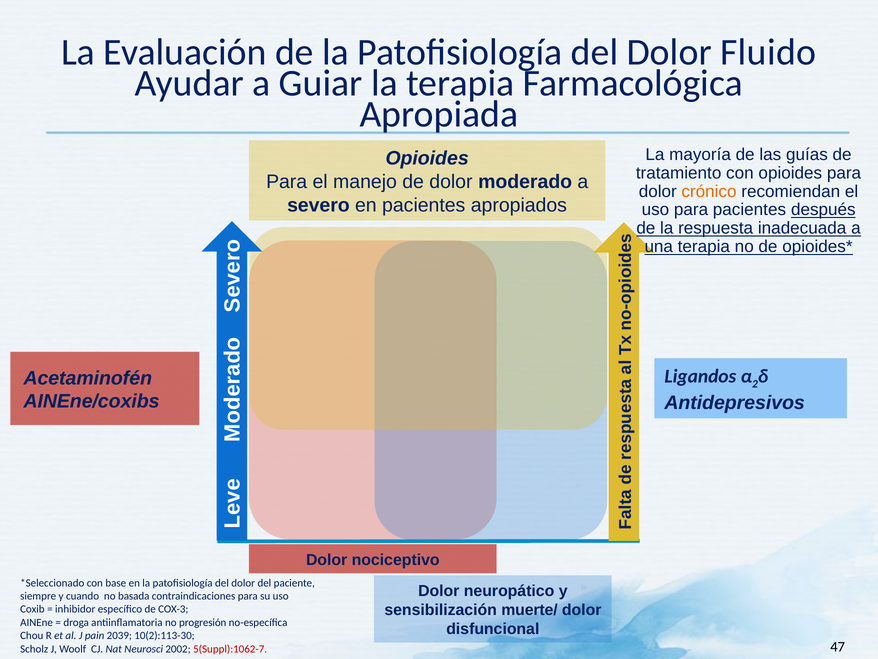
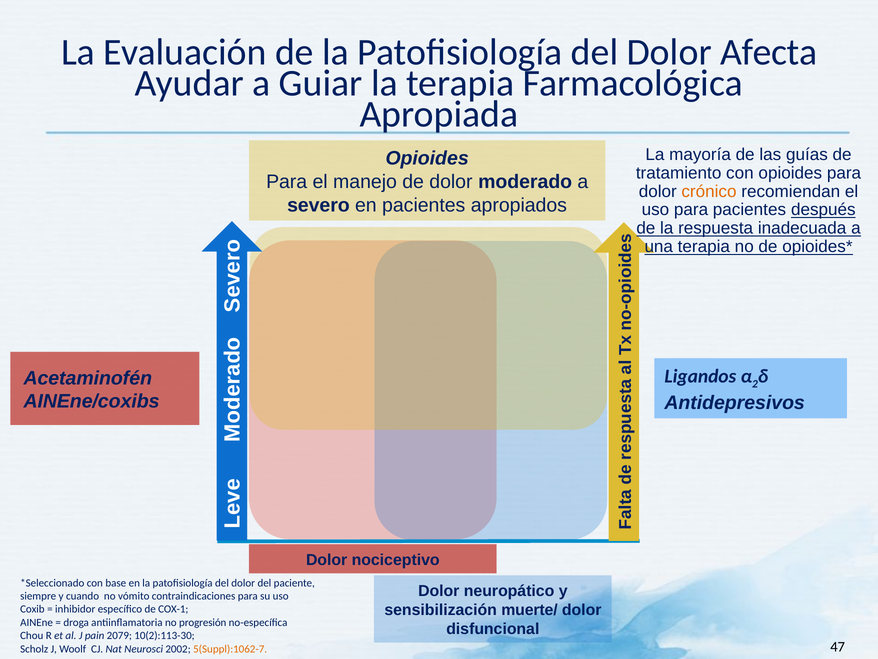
Fluido: Fluido -> Afecta (769, 52)
basada: basada -> vómito (134, 596)
COX-3: COX-3 -> COX-1 (173, 609)
2039: 2039 -> 2079 (119, 635)
5(Suppl):1062-7 colour: red -> orange (230, 648)
